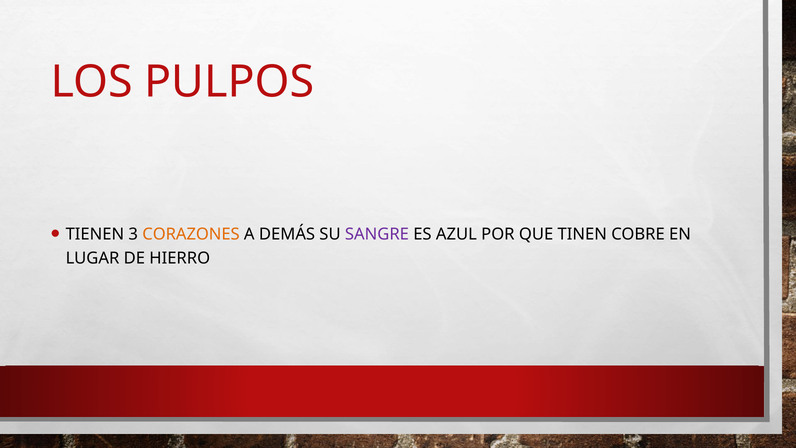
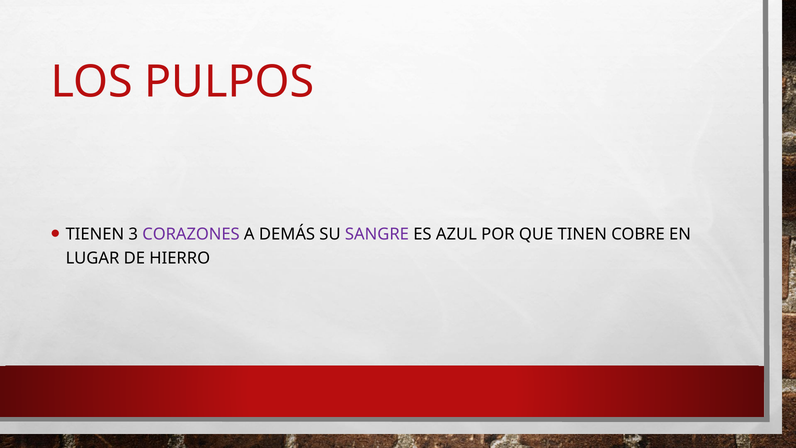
CORAZONES colour: orange -> purple (191, 234)
